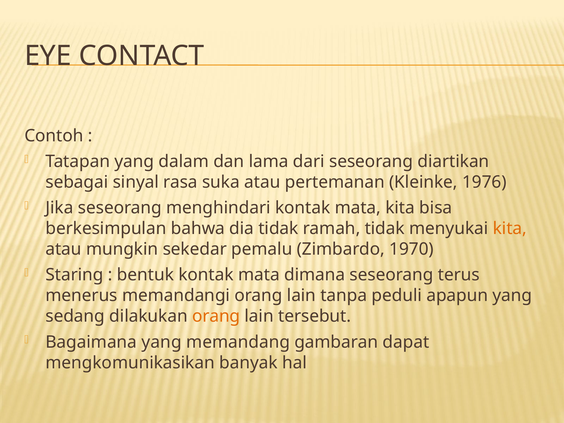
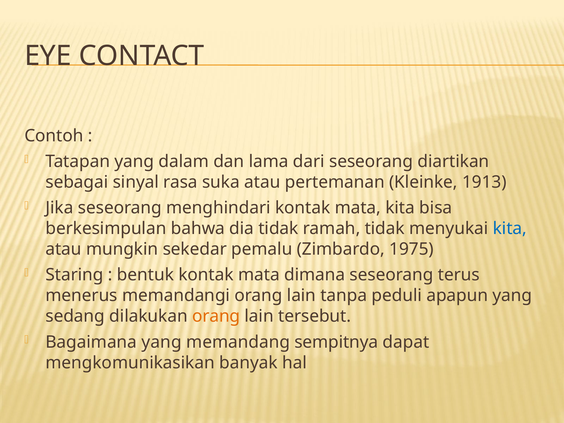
1976: 1976 -> 1913 (484, 182)
kita colour: orange -> blue (510, 229)
1970: 1970 -> 1975 (412, 249)
gambaran: gambaran -> sempitnya (336, 342)
